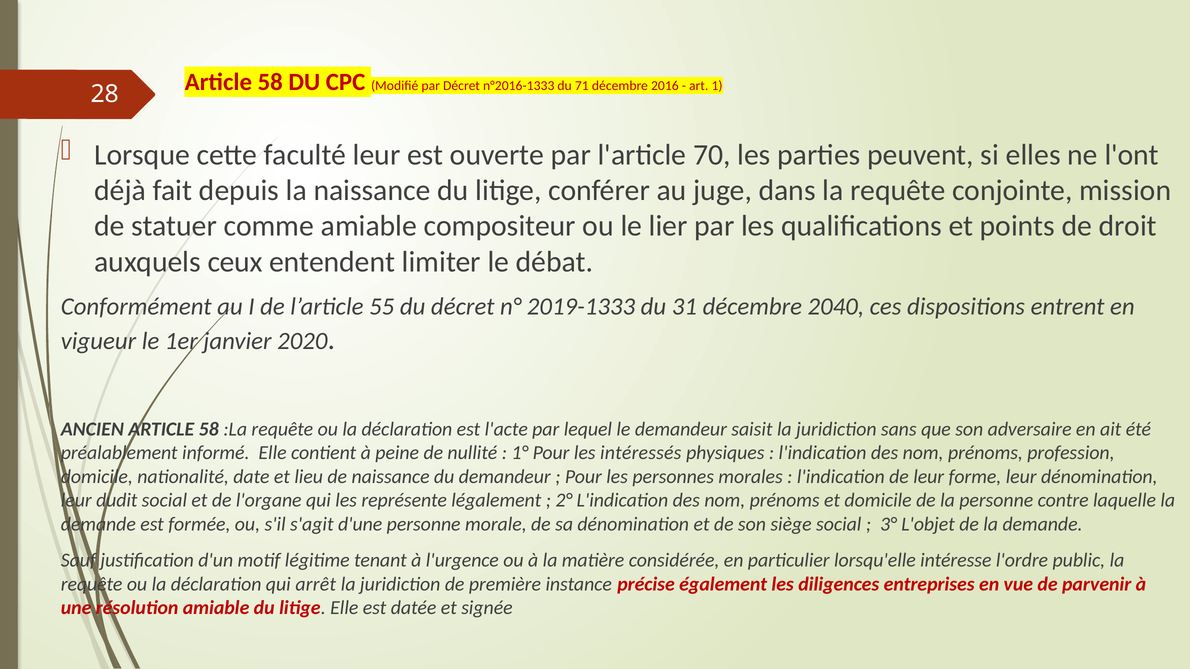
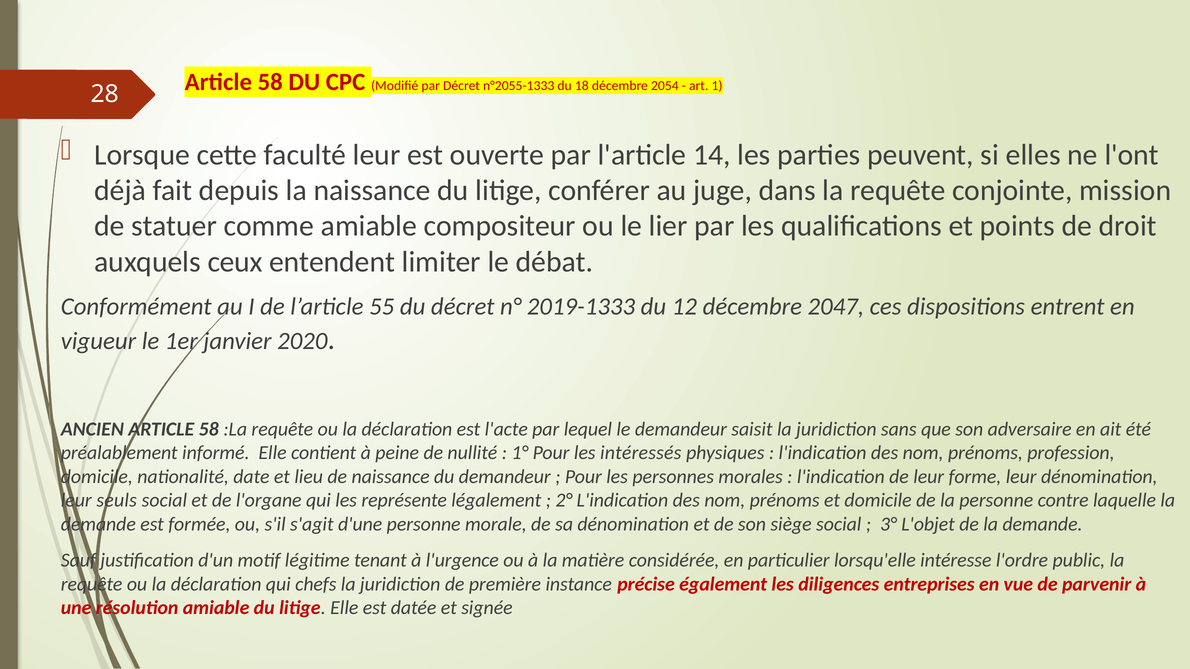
n°2016-1333: n°2016-1333 -> n°2055-1333 (519, 86)
71: 71 -> 18 (582, 86)
2016: 2016 -> 2054 (665, 86)
70: 70 -> 14 (712, 155)
31: 31 -> 12 (684, 307)
2040: 2040 -> 2047 (836, 307)
dudit: dudit -> seuls (117, 501)
arrêt: arrêt -> chefs (316, 584)
